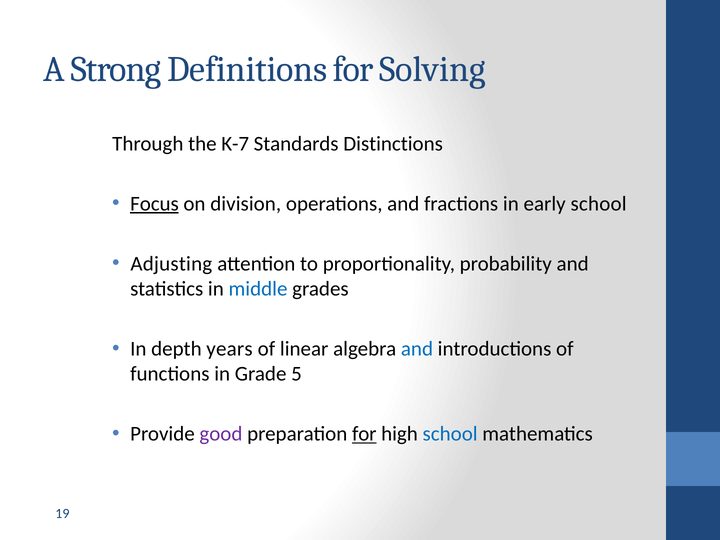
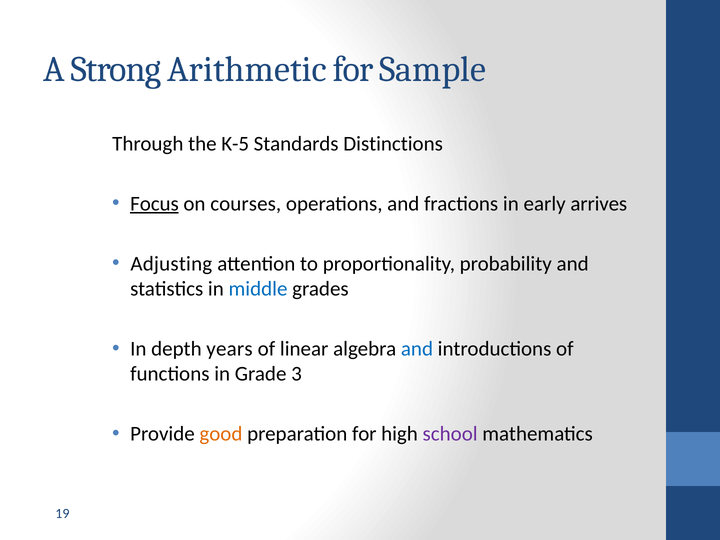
Definitions: Definitions -> Arithmetic (247, 69)
Solving: Solving -> Sample (433, 69)
K-7: K-7 -> K-5 (235, 144)
division: division -> courses (246, 204)
early school: school -> arrives (599, 204)
5: 5 -> 3 (296, 374)
good colour: purple -> orange (221, 434)
for underline: present -> none (364, 434)
school colour: blue -> purple (450, 434)
